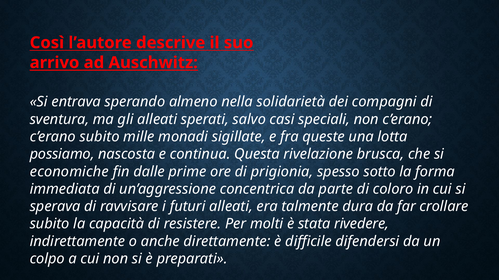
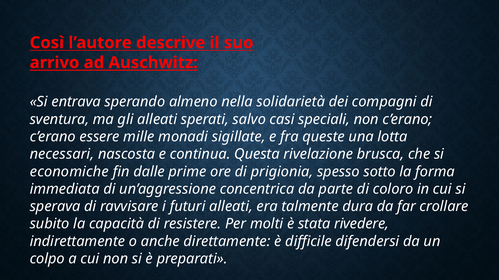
c’erano subito: subito -> essere (100, 137)
possiamo: possiamo -> necessari (62, 155)
